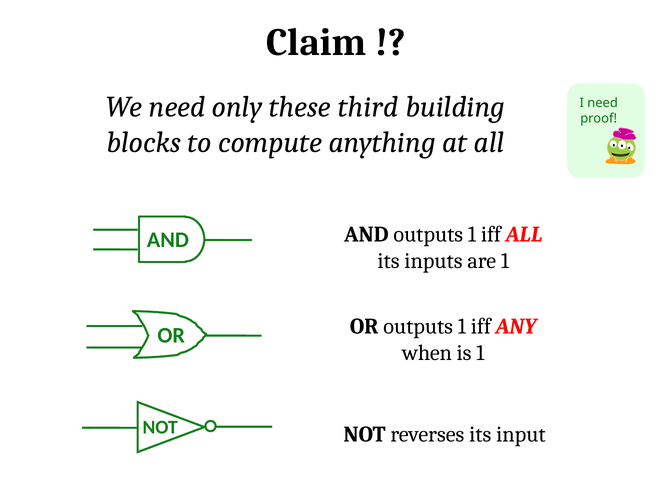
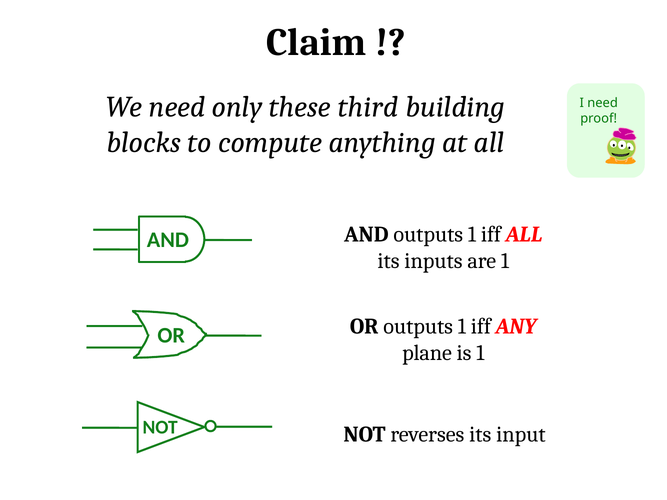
when: when -> plane (427, 353)
